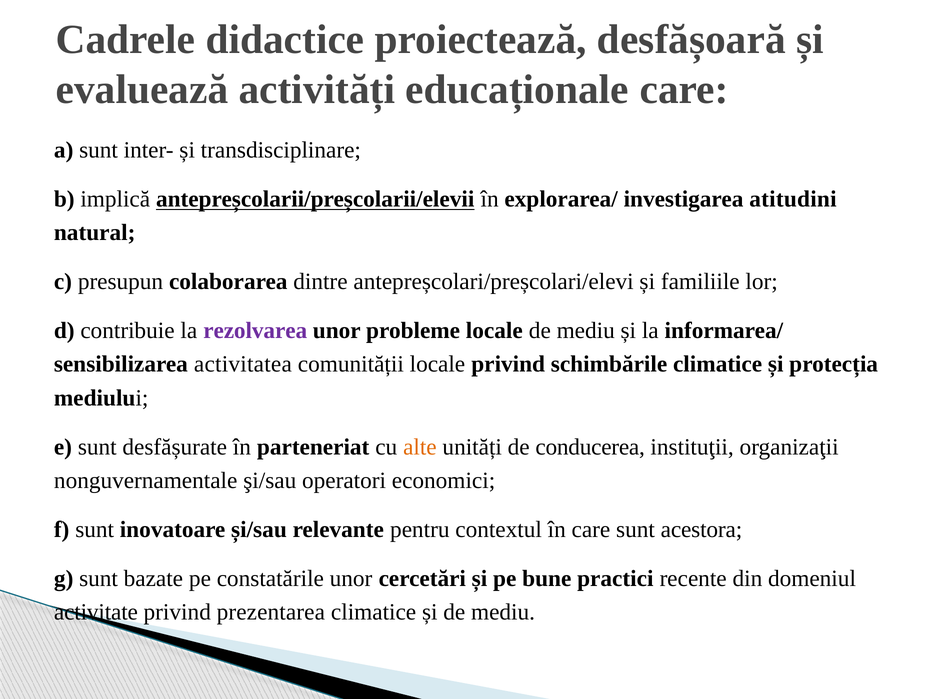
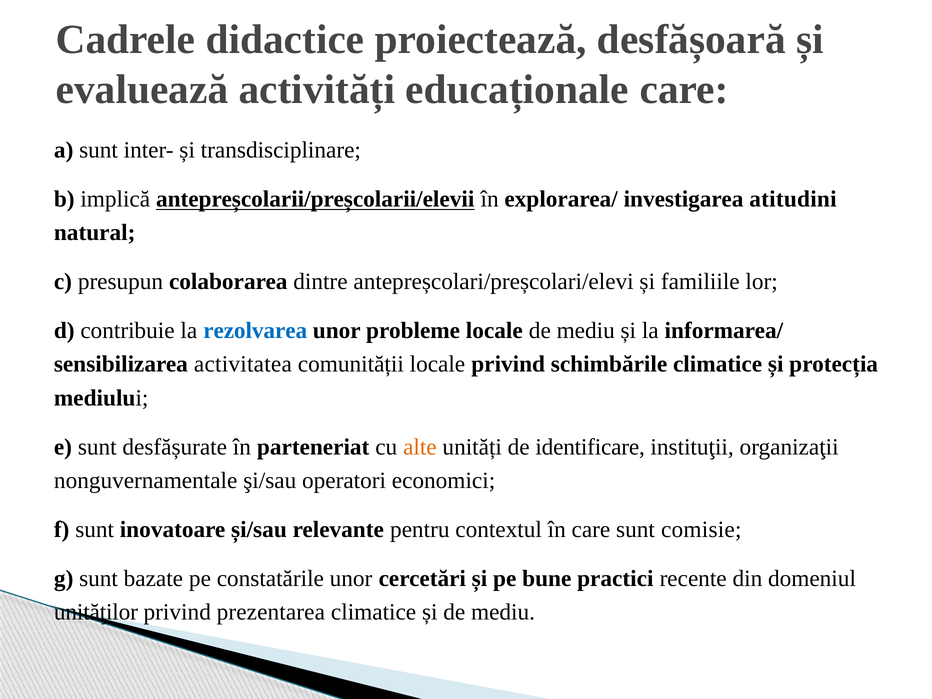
rezolvarea colour: purple -> blue (255, 331)
conducerea: conducerea -> identificare (590, 447)
acestora: acestora -> comisie (701, 529)
activitate: activitate -> unităţilor (96, 612)
